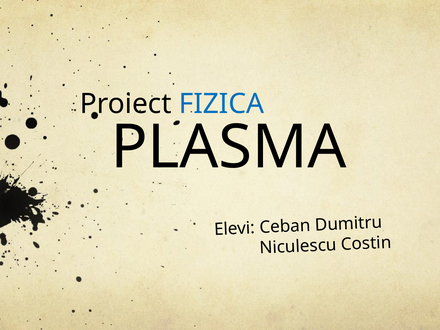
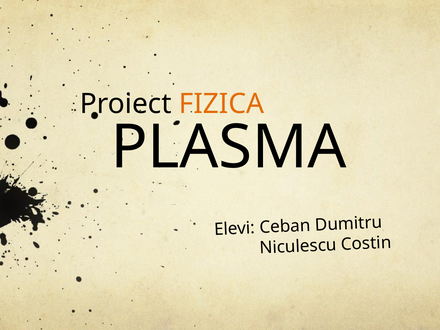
FIZICA colour: blue -> orange (221, 104)
